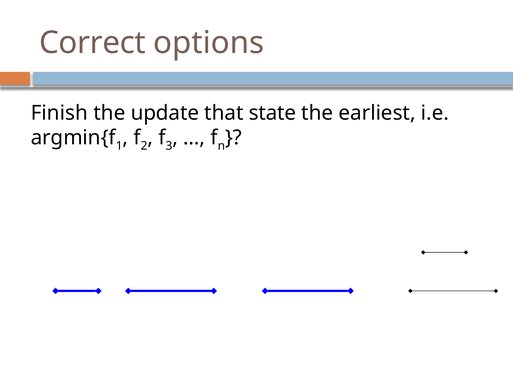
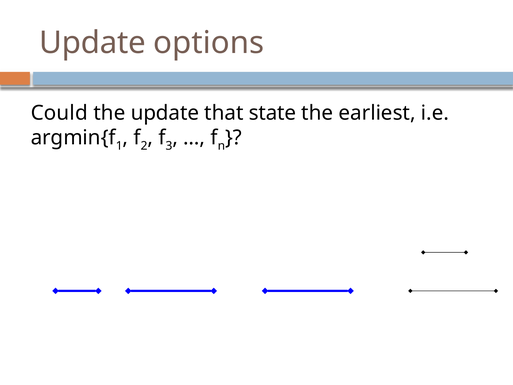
Correct: Correct -> Update (92, 43)
Finish: Finish -> Could (59, 113)
